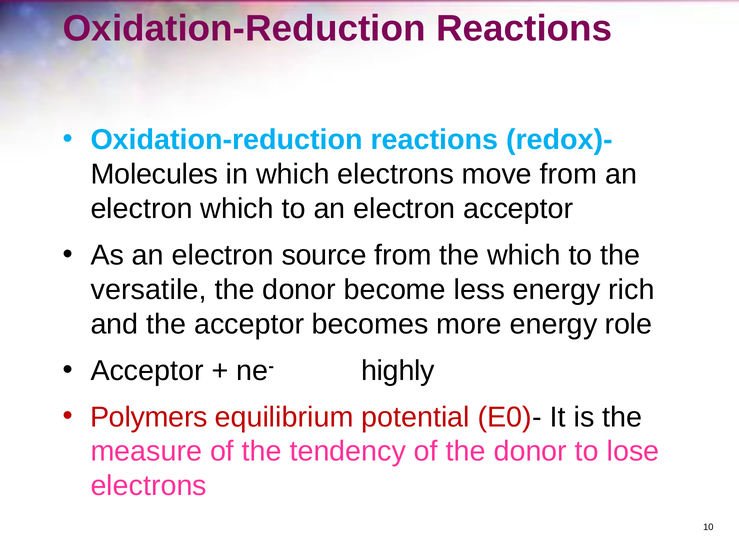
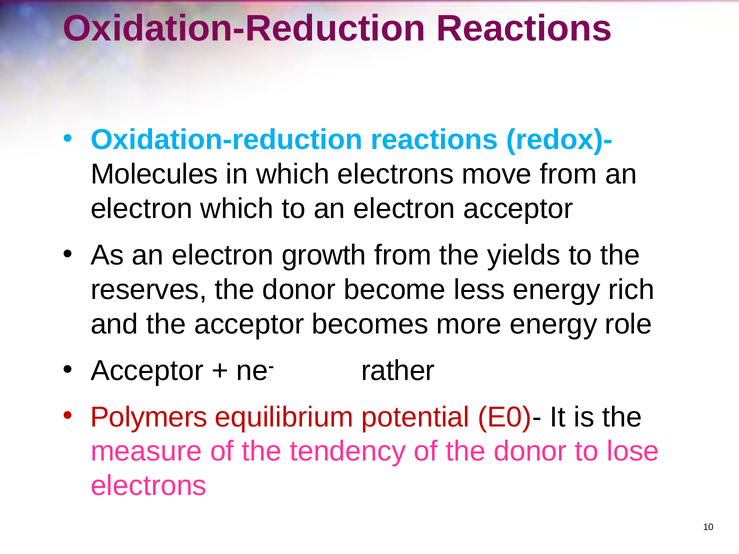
source: source -> growth (324, 255)
the which: which -> yields (524, 255)
versatile: versatile -> reserves (149, 290)
highly: highly -> rather (398, 371)
